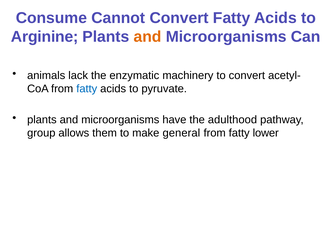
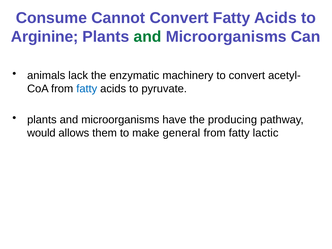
and colour: orange -> green (148, 37)
adulthood: adulthood -> producing (232, 120)
group: group -> would (41, 133)
lower: lower -> lactic (266, 133)
